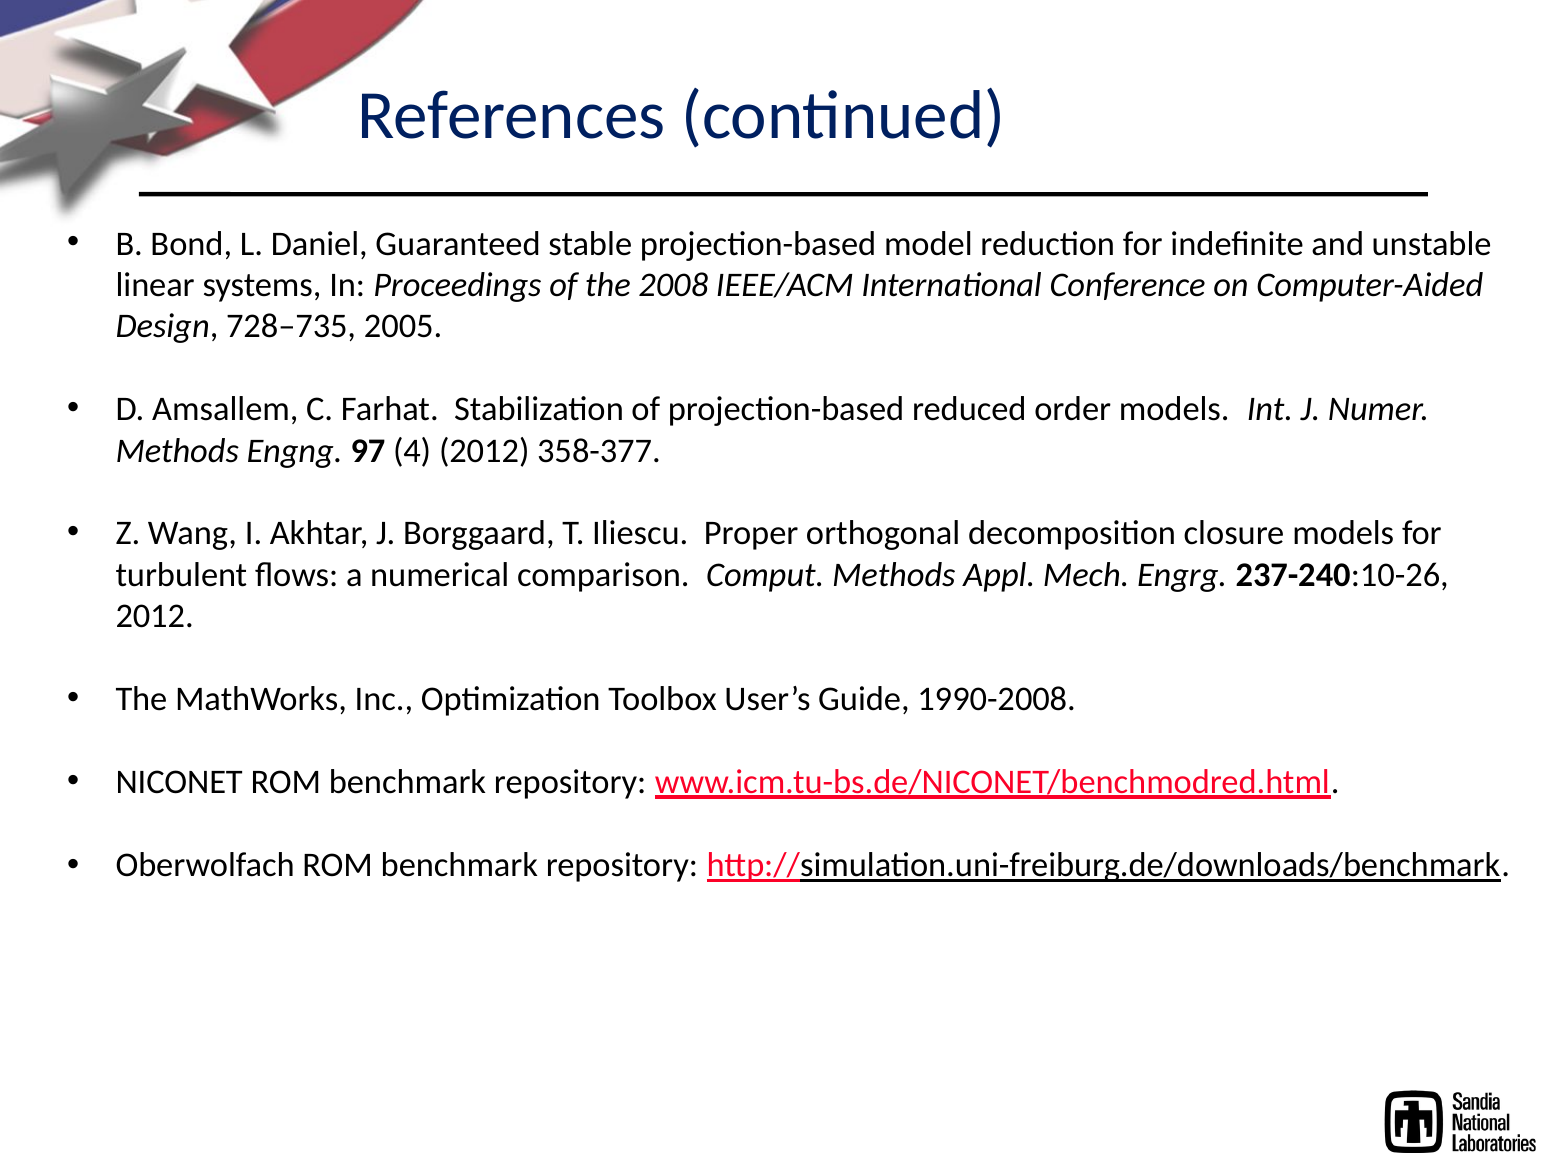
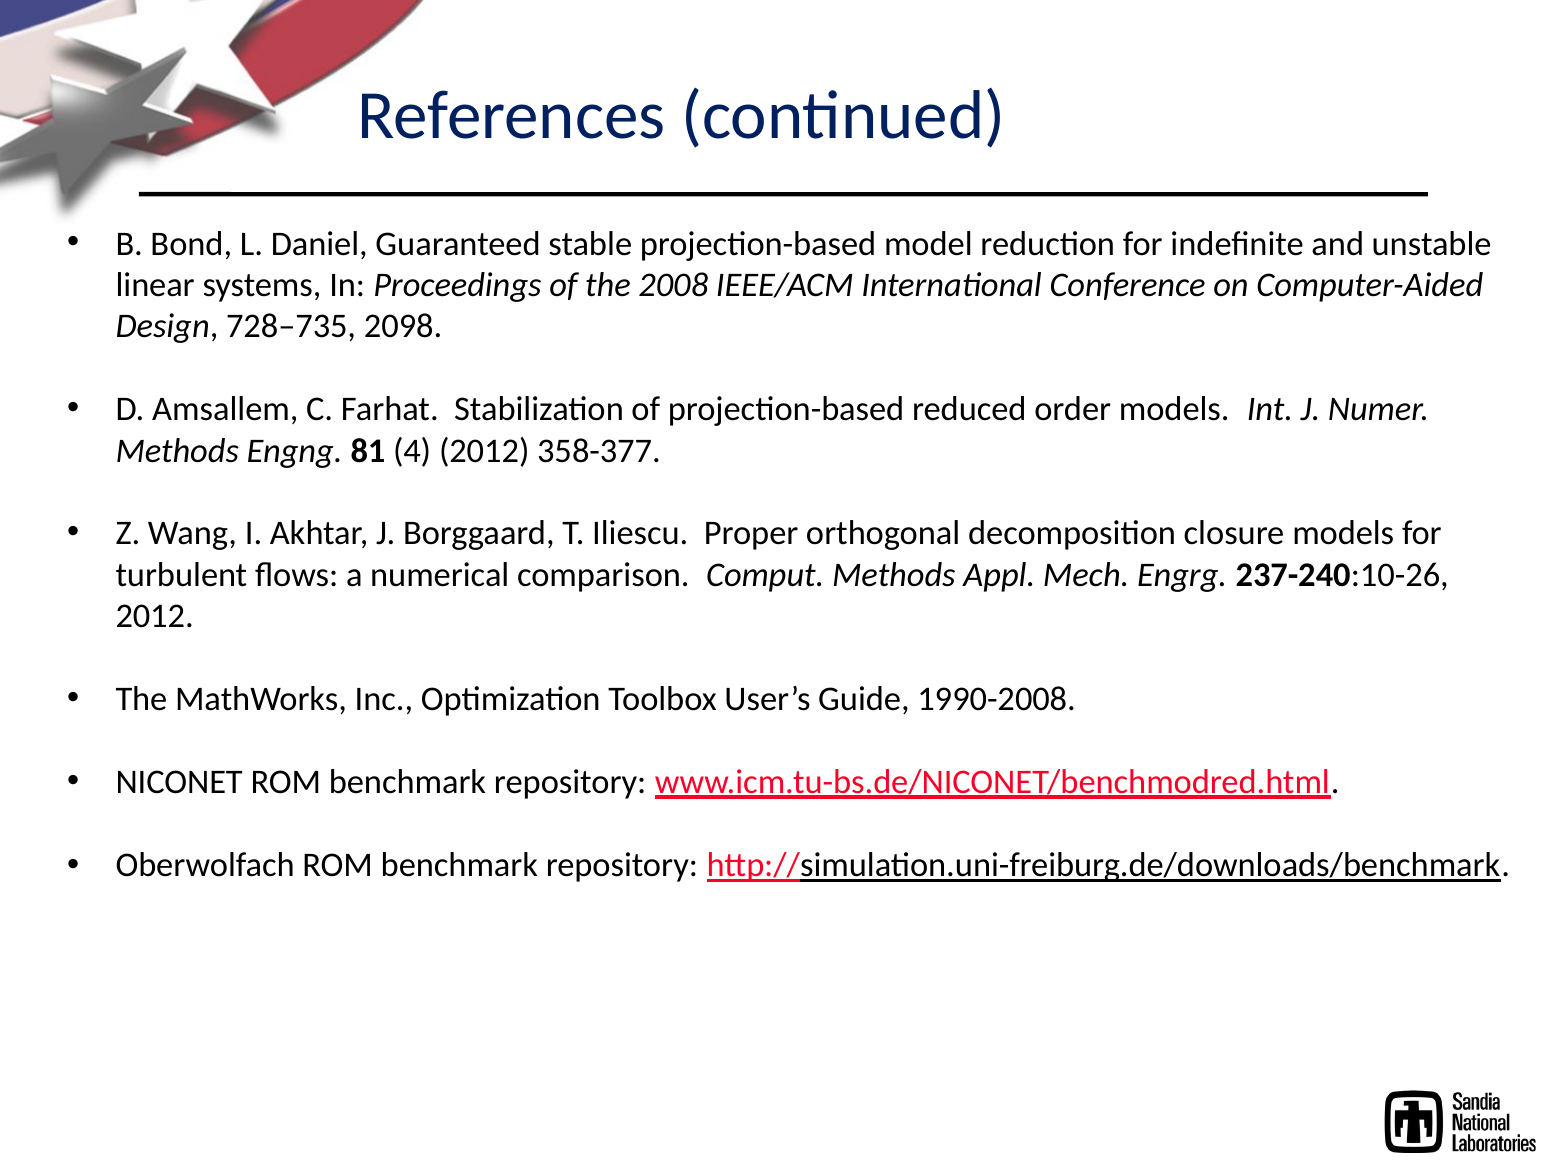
2005: 2005 -> 2098 (403, 326)
97: 97 -> 81 (368, 451)
